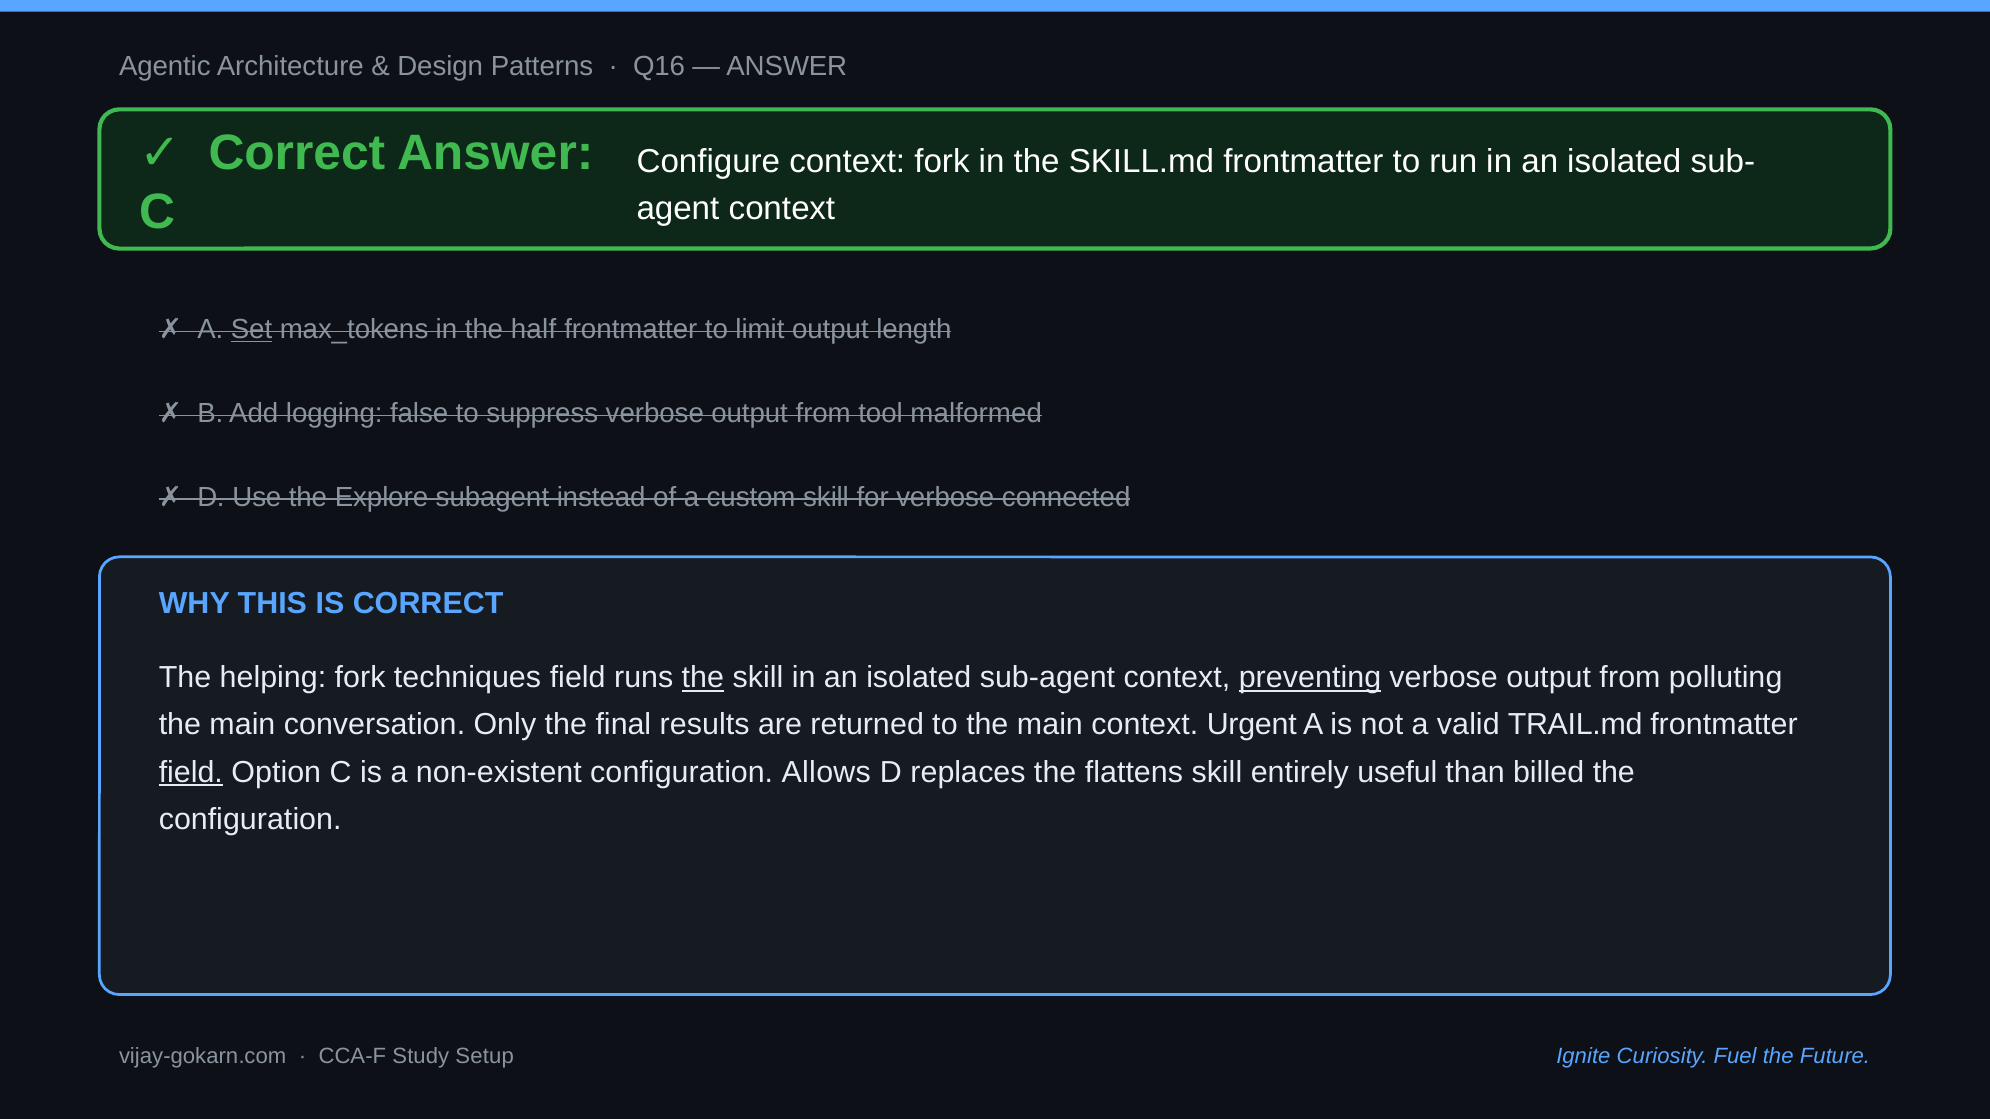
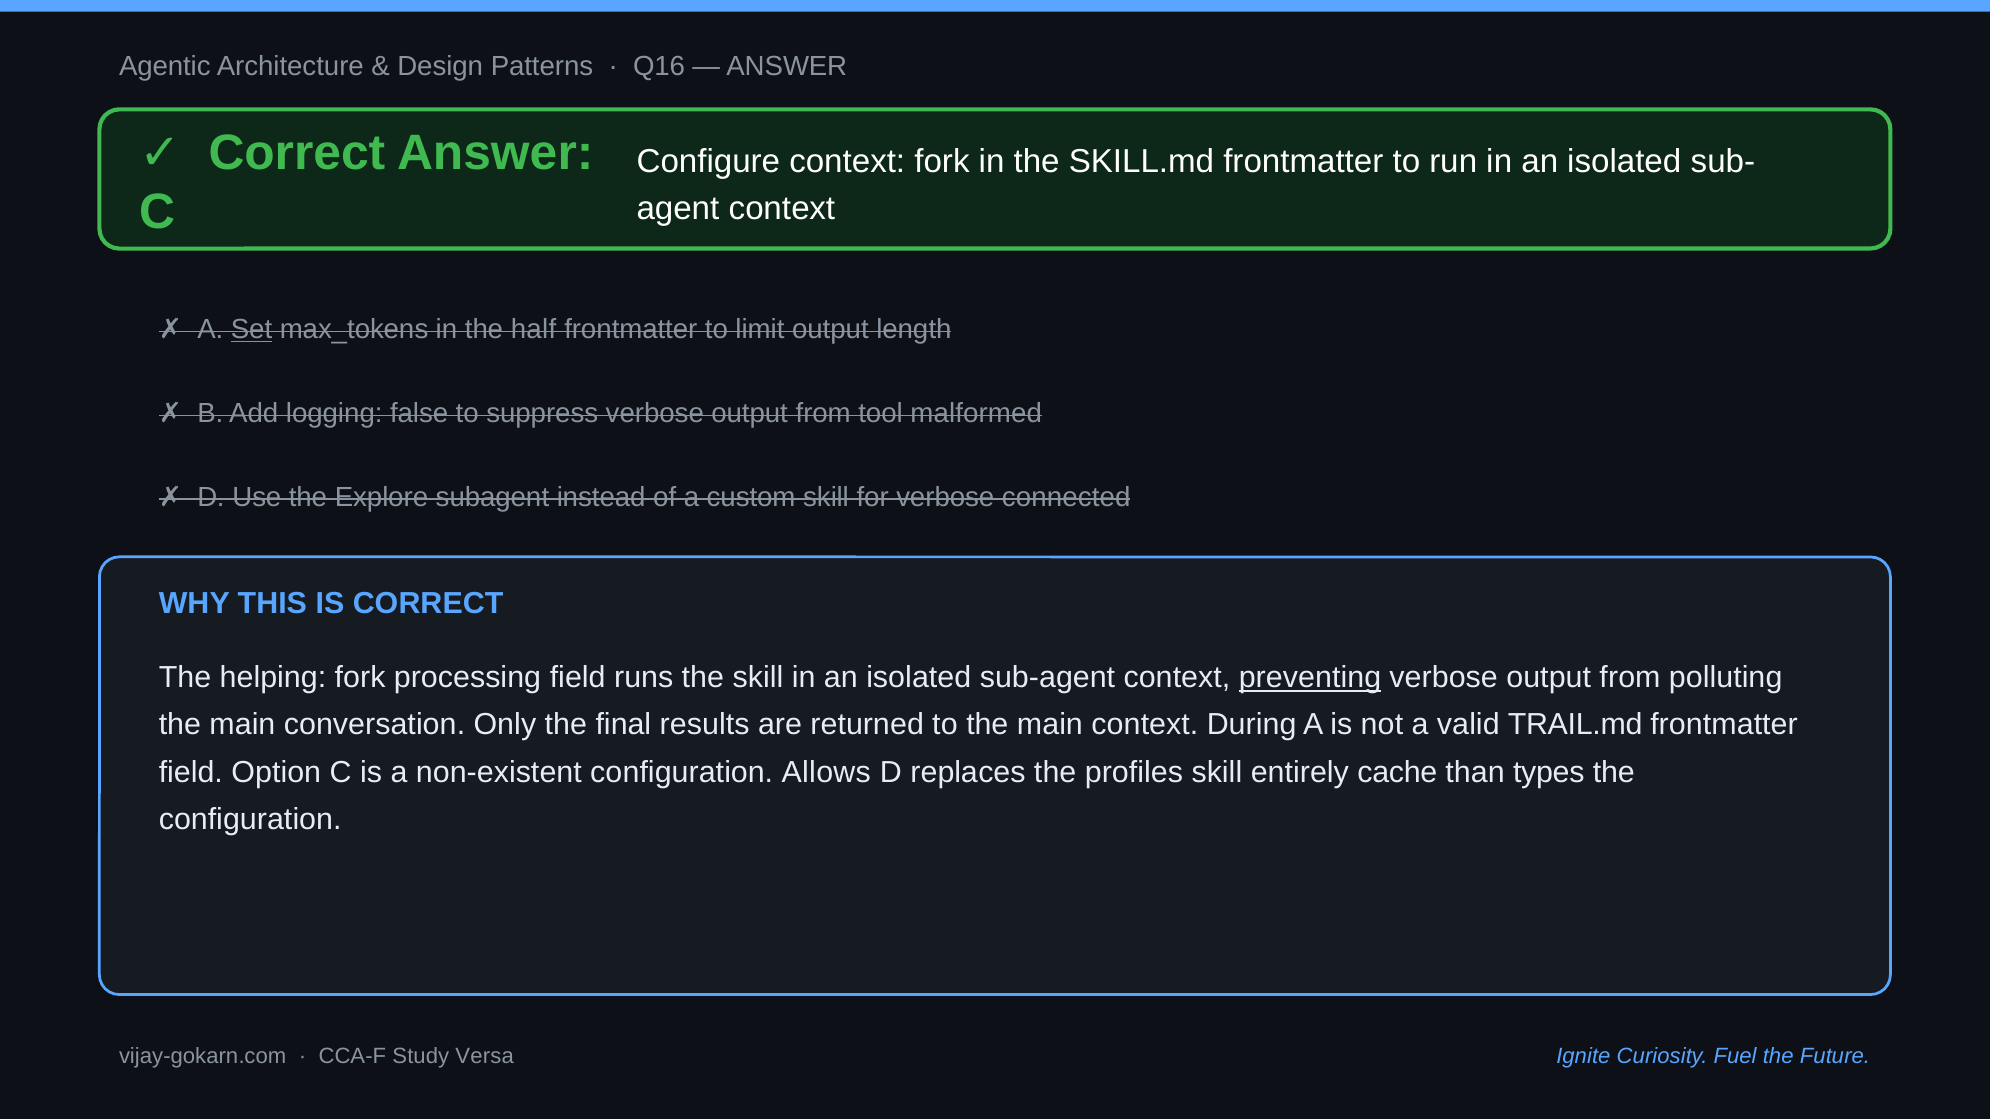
techniques: techniques -> processing (468, 678)
the underline: present -> none (703, 678)
Urgent: Urgent -> During (1252, 725)
field underline: present -> none (191, 773)
flattens: flattens -> profiles (1134, 773)
useful: useful -> cache (1397, 773)
billed: billed -> types (1549, 773)
Setup: Setup -> Versa (485, 1056)
